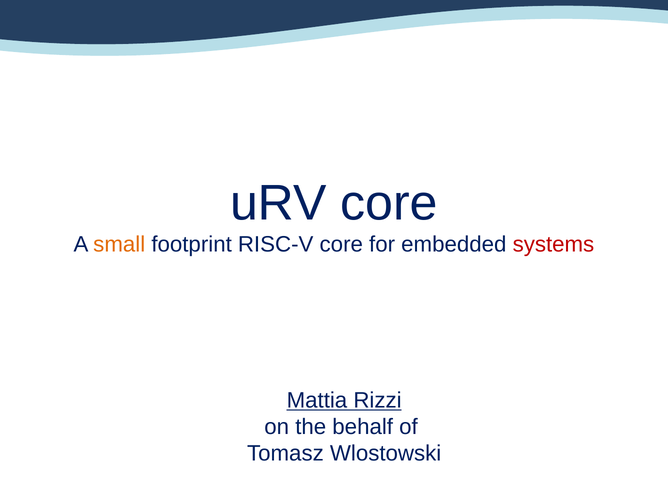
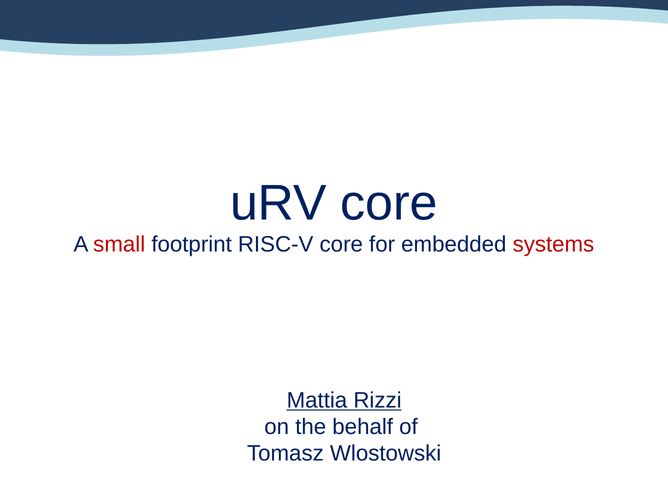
small colour: orange -> red (119, 245)
